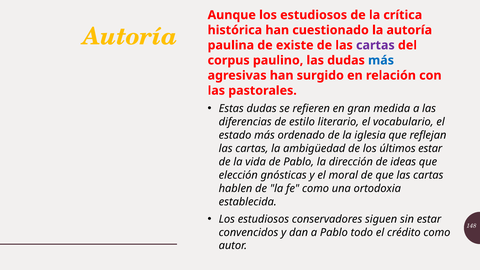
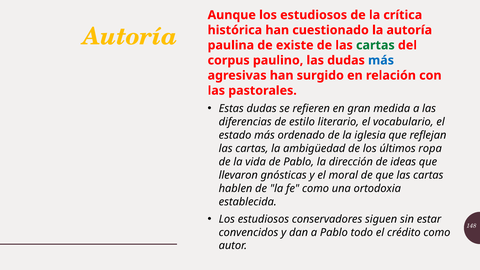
cartas colour: purple -> green (375, 45)
últimos estar: estar -> ropa (430, 149)
elección: elección -> llevaron (238, 175)
